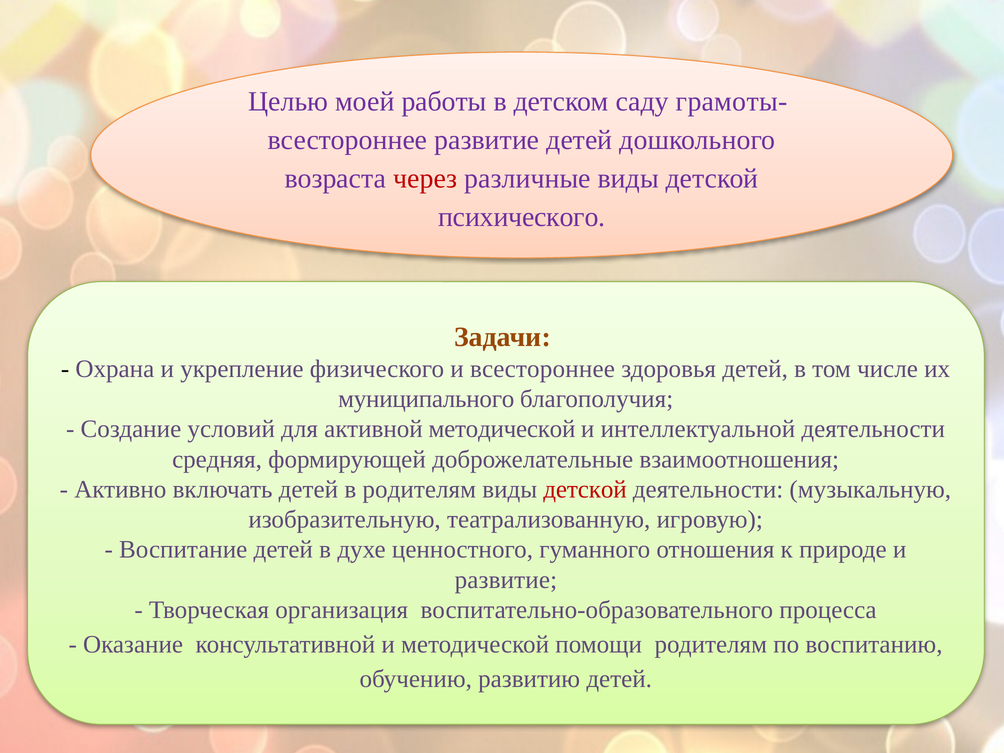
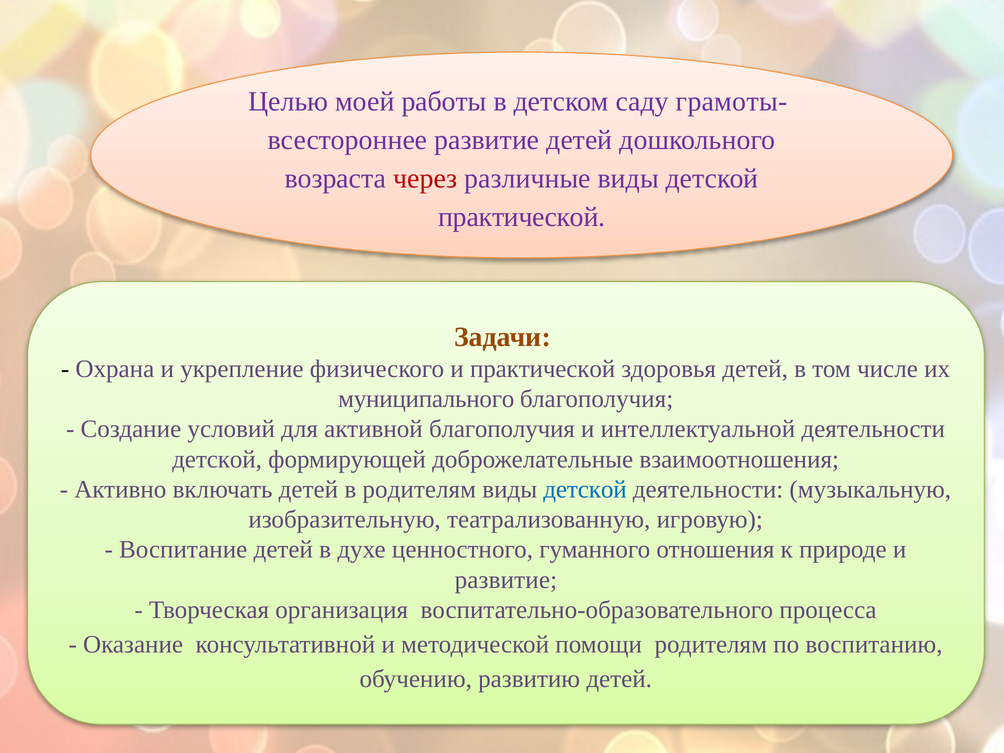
психического: психического -> практической (522, 217)
и всестороннее: всестороннее -> практической (543, 369)
активной методической: методической -> благополучия (502, 429)
средняя: средняя -> детской (217, 459)
детской colour: red -> blue (585, 489)
